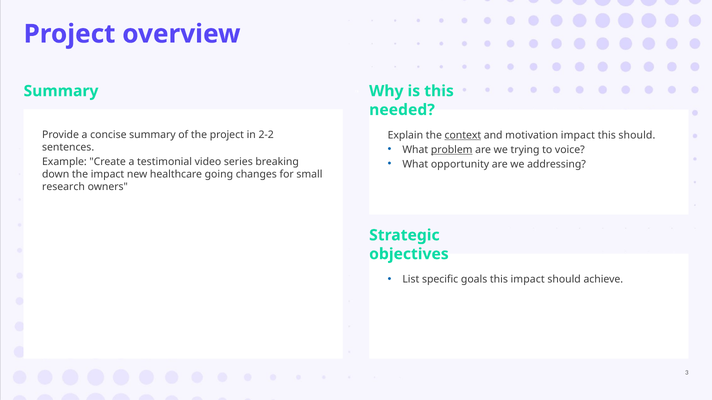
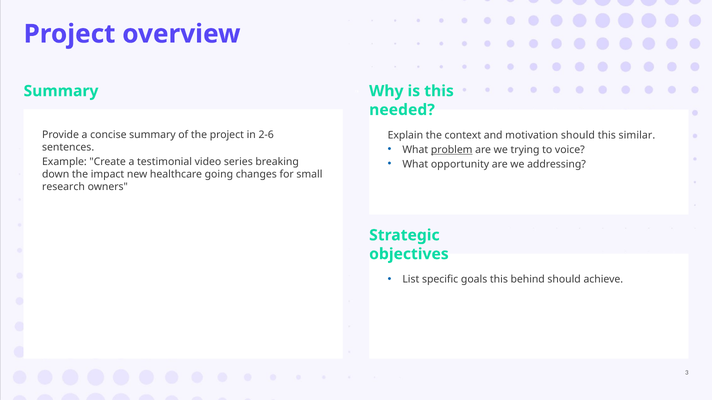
2-2: 2-2 -> 2-6 (266, 135)
context underline: present -> none (463, 135)
motivation impact: impact -> should (578, 135)
this should: should -> similar (637, 135)
this impact: impact -> behind (528, 280)
